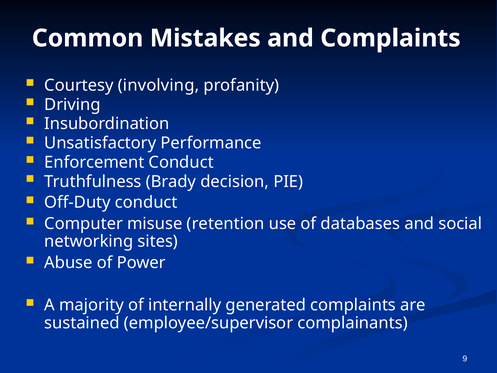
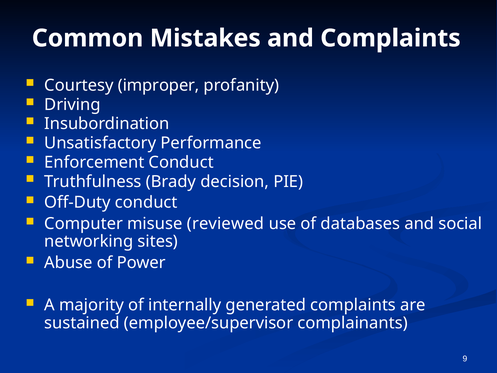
involving: involving -> improper (159, 85)
retention: retention -> reviewed (226, 223)
